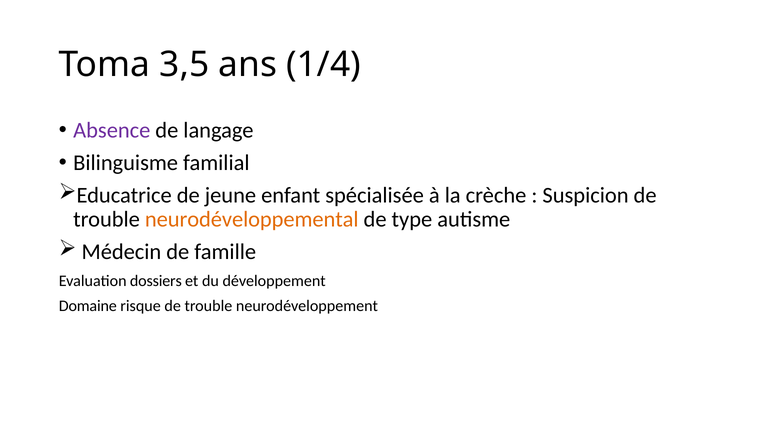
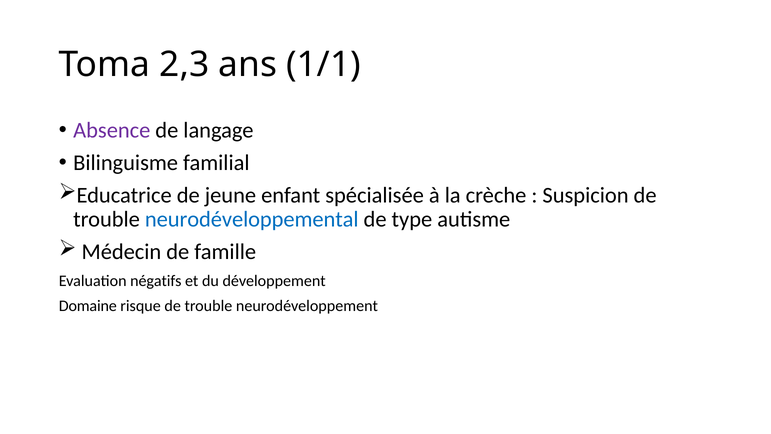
3,5: 3,5 -> 2,3 (184, 65)
1/4: 1/4 -> 1/1 (324, 65)
neurodéveloppemental colour: orange -> blue (252, 219)
dossiers: dossiers -> négatifs (156, 281)
